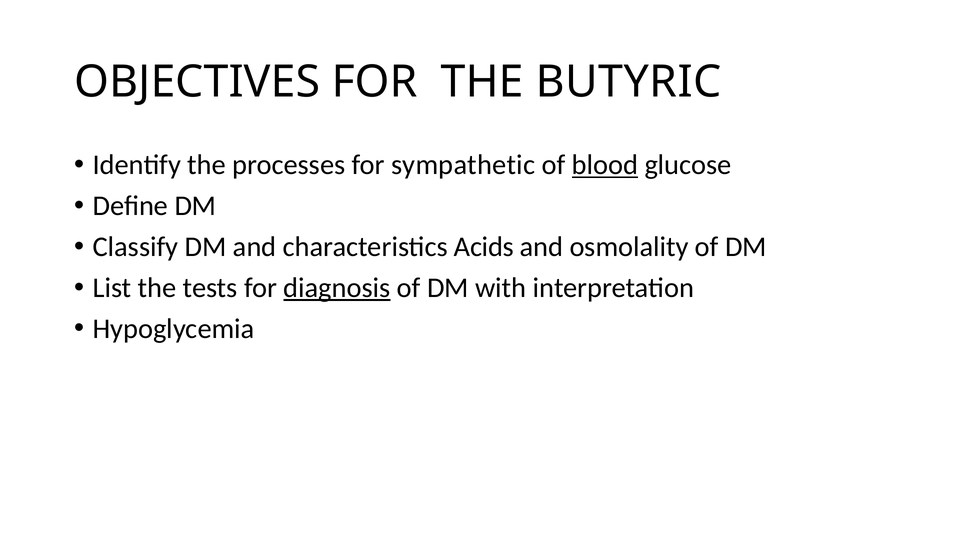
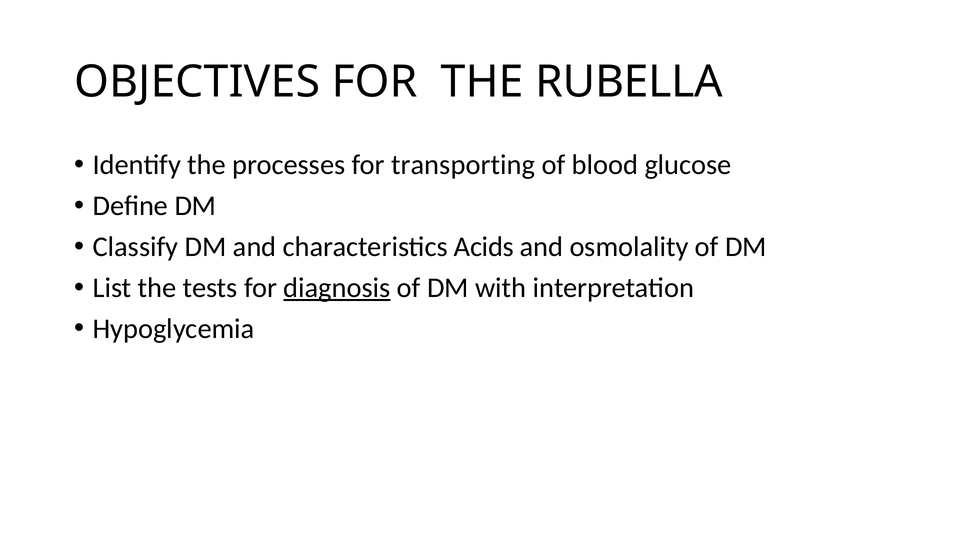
BUTYRIC: BUTYRIC -> RUBELLA (629, 82)
sympathetic: sympathetic -> transporting (463, 165)
blood underline: present -> none (605, 165)
